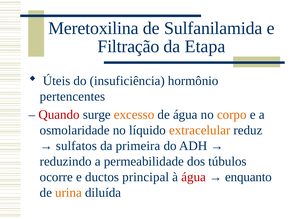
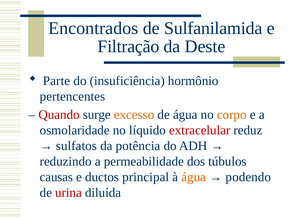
Meretoxilina: Meretoxilina -> Encontrados (93, 28)
Etapa: Etapa -> Deste (205, 46)
Úteis: Úteis -> Parte (57, 81)
extracelular colour: orange -> red (200, 130)
primeira: primeira -> potência (138, 146)
ocorre: ocorre -> causas (56, 177)
água colour: red -> orange (194, 177)
enquanto: enquanto -> podendo (248, 177)
urina colour: orange -> red (69, 193)
